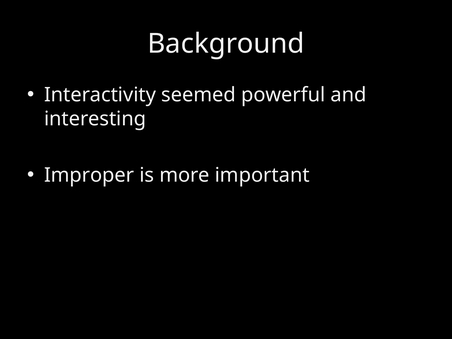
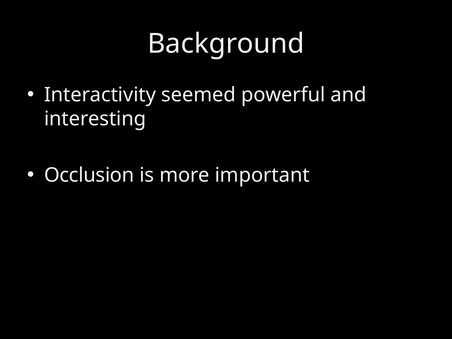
Improper: Improper -> Occlusion (89, 175)
